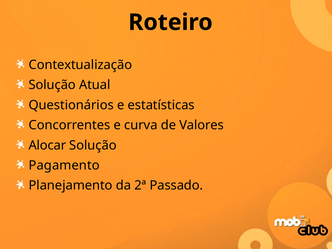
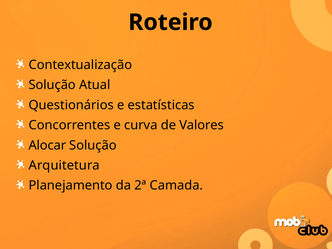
Pagamento: Pagamento -> Arquitetura (64, 165)
Passado: Passado -> Camada (176, 185)
